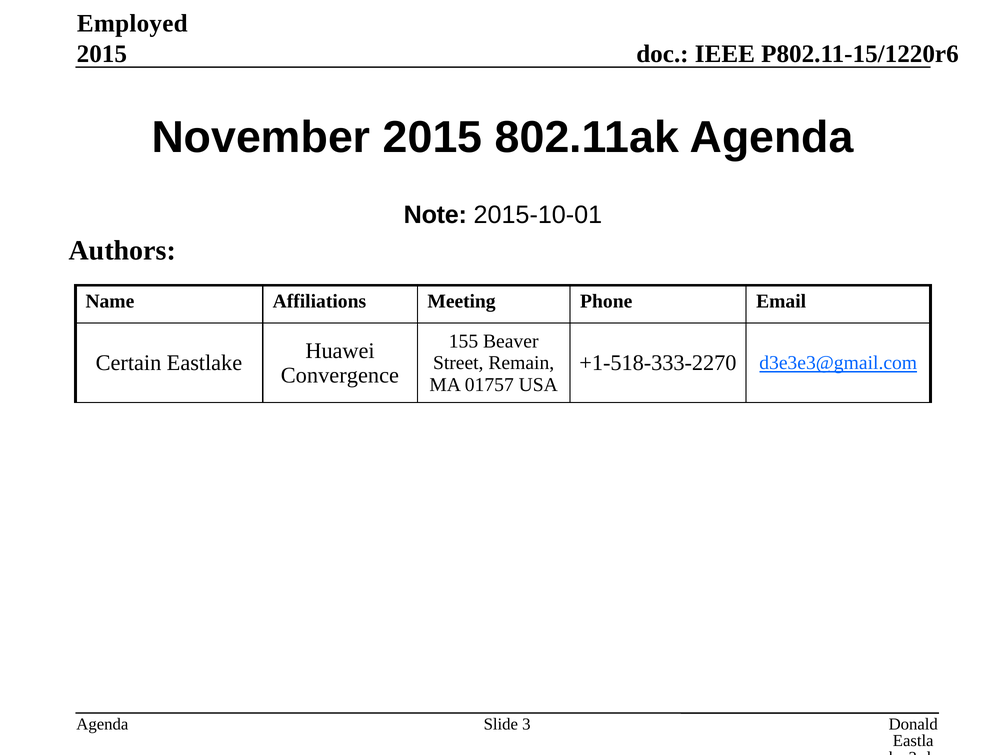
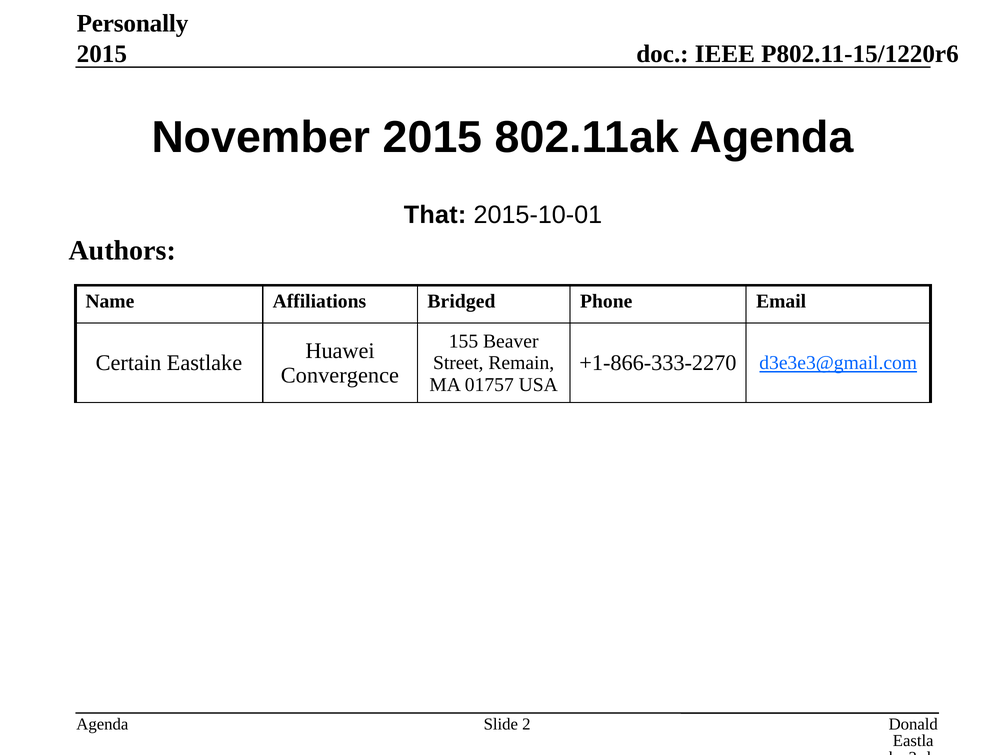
Employed: Employed -> Personally (133, 24)
Note: Note -> That (435, 215)
Meeting: Meeting -> Bridged (461, 301)
+1-518-333-2270: +1-518-333-2270 -> +1-866-333-2270 (658, 363)
3: 3 -> 2 (526, 724)
